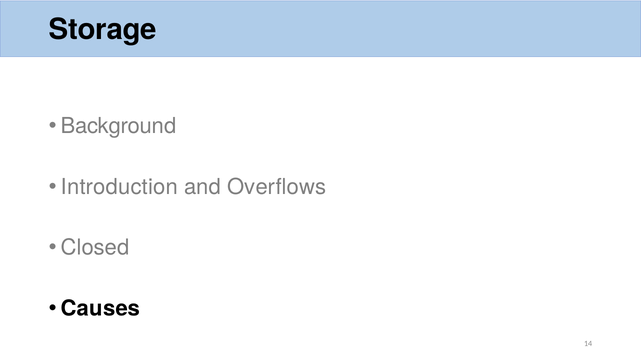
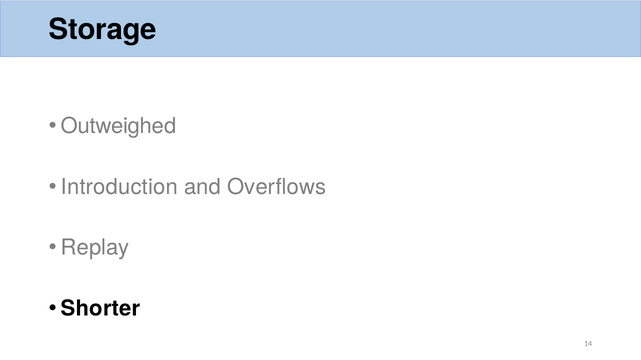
Background: Background -> Outweighed (118, 126)
Closed: Closed -> Replay (95, 248)
Causes: Causes -> Shorter (101, 309)
